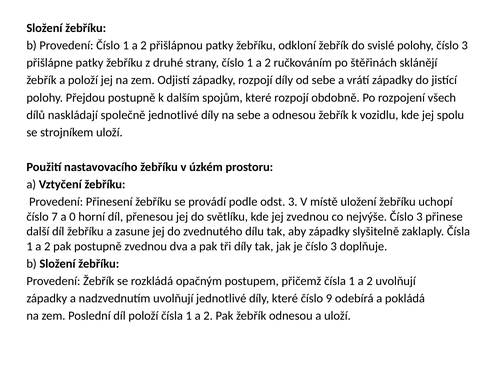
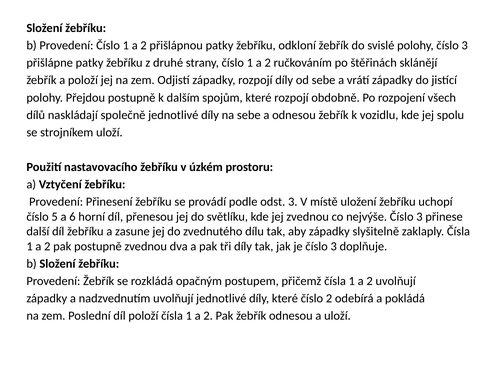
7: 7 -> 5 (55, 217)
0: 0 -> 6 (72, 217)
číslo 9: 9 -> 2 (329, 298)
